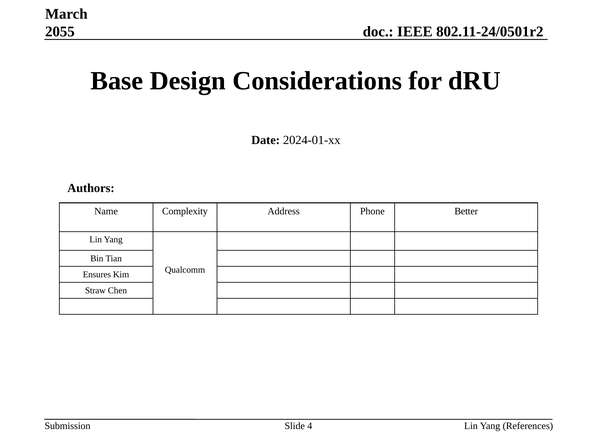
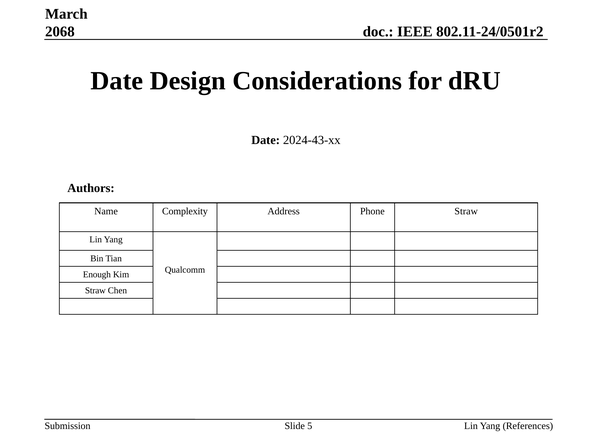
2055: 2055 -> 2068 (60, 32)
Base: Base -> Date (117, 81)
2024-01-xx: 2024-01-xx -> 2024-43-xx (312, 140)
Phone Better: Better -> Straw (466, 211)
Ensures: Ensures -> Enough (97, 274)
4: 4 -> 5 (310, 426)
